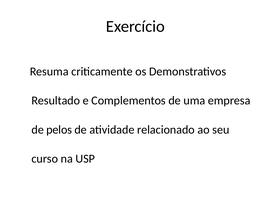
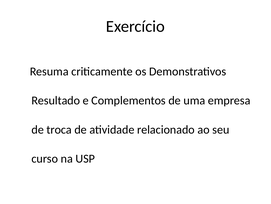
pelos: pelos -> troca (59, 129)
